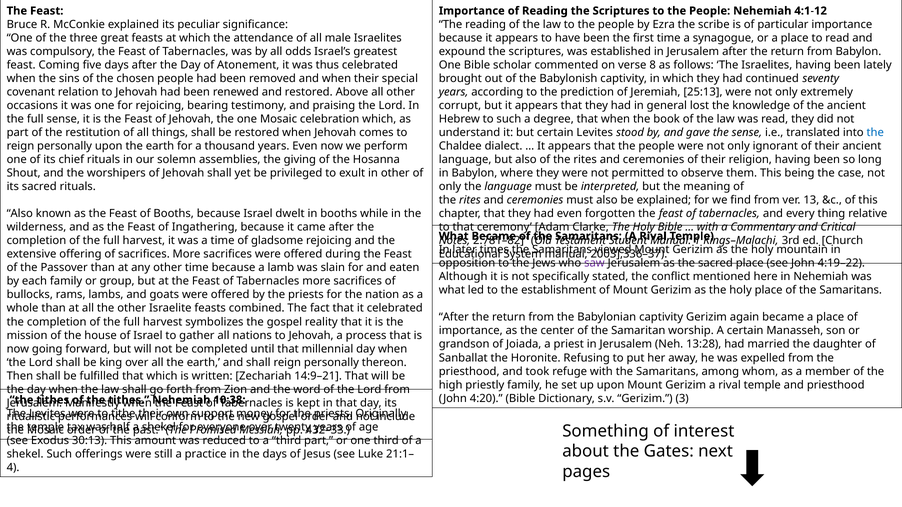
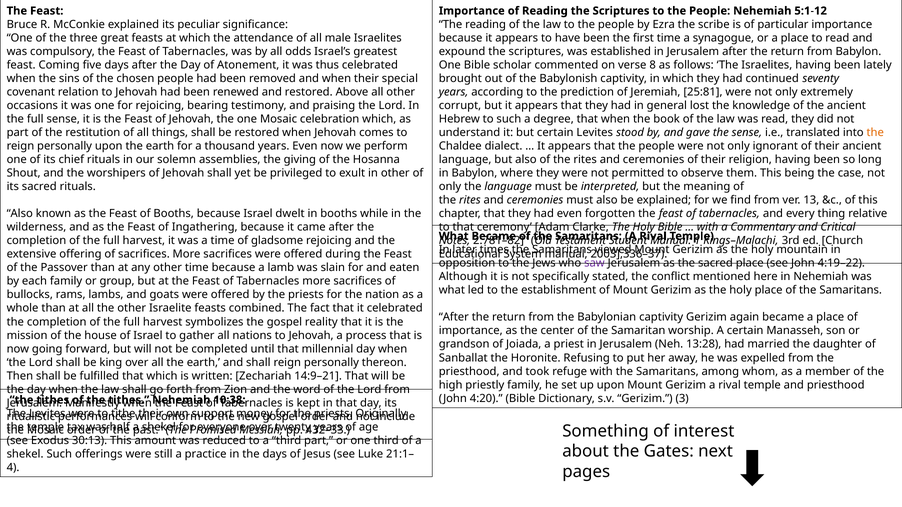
4:1-12: 4:1-12 -> 5:1-12 (811, 11)
25:13: 25:13 -> 25:81 (703, 92)
the colour: blue -> orange (875, 133)
